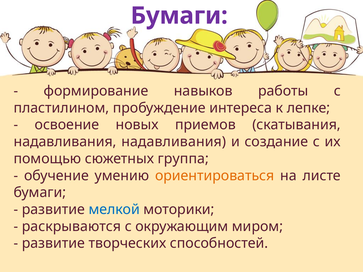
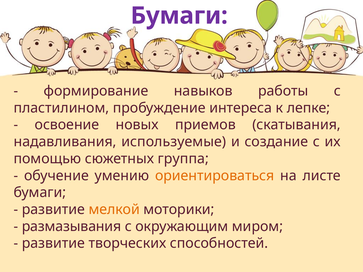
надавливания надавливания: надавливания -> используемые (174, 142)
мелкой colour: blue -> orange (114, 210)
раскрываются: раскрываются -> размазывания (72, 227)
